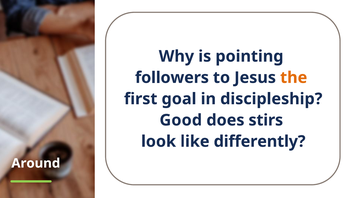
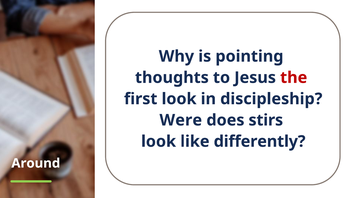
followers: followers -> thoughts (172, 78)
the colour: orange -> red (294, 78)
first goal: goal -> look (179, 99)
Good: Good -> Were (181, 120)
